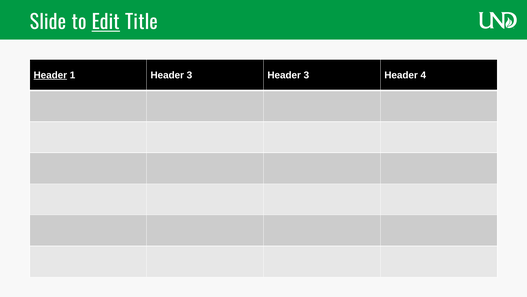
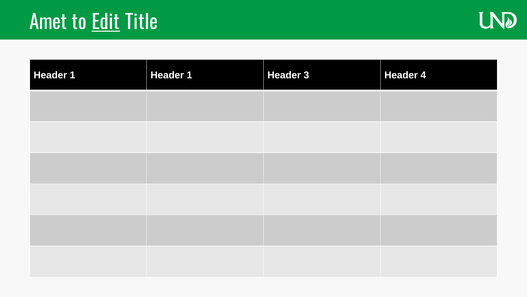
Slide: Slide -> Amet (48, 23)
Header underline: present -> none (50, 75)
1 Header 3: 3 -> 1 (189, 75)
